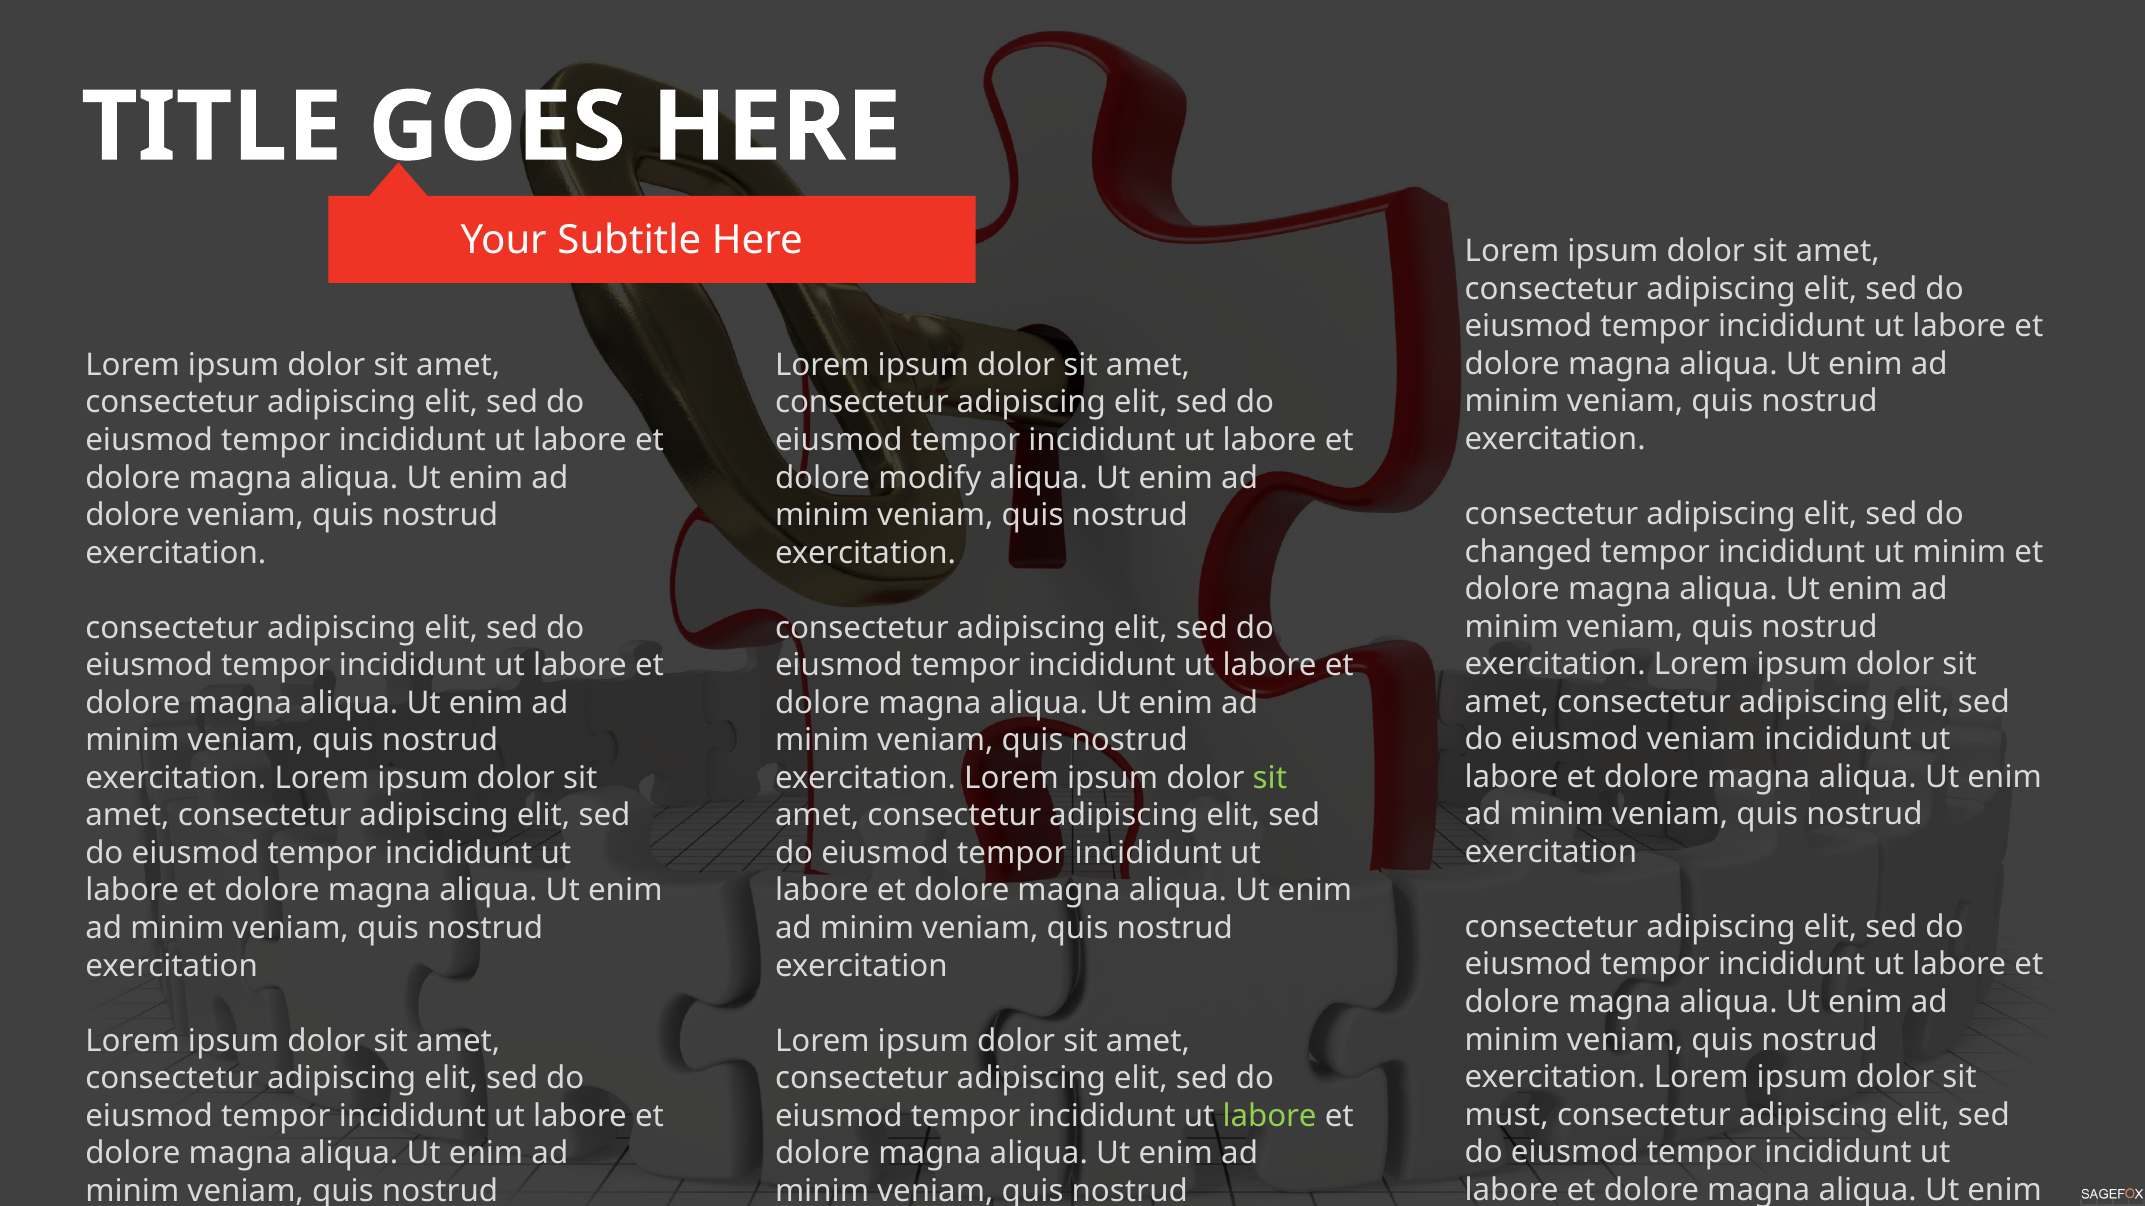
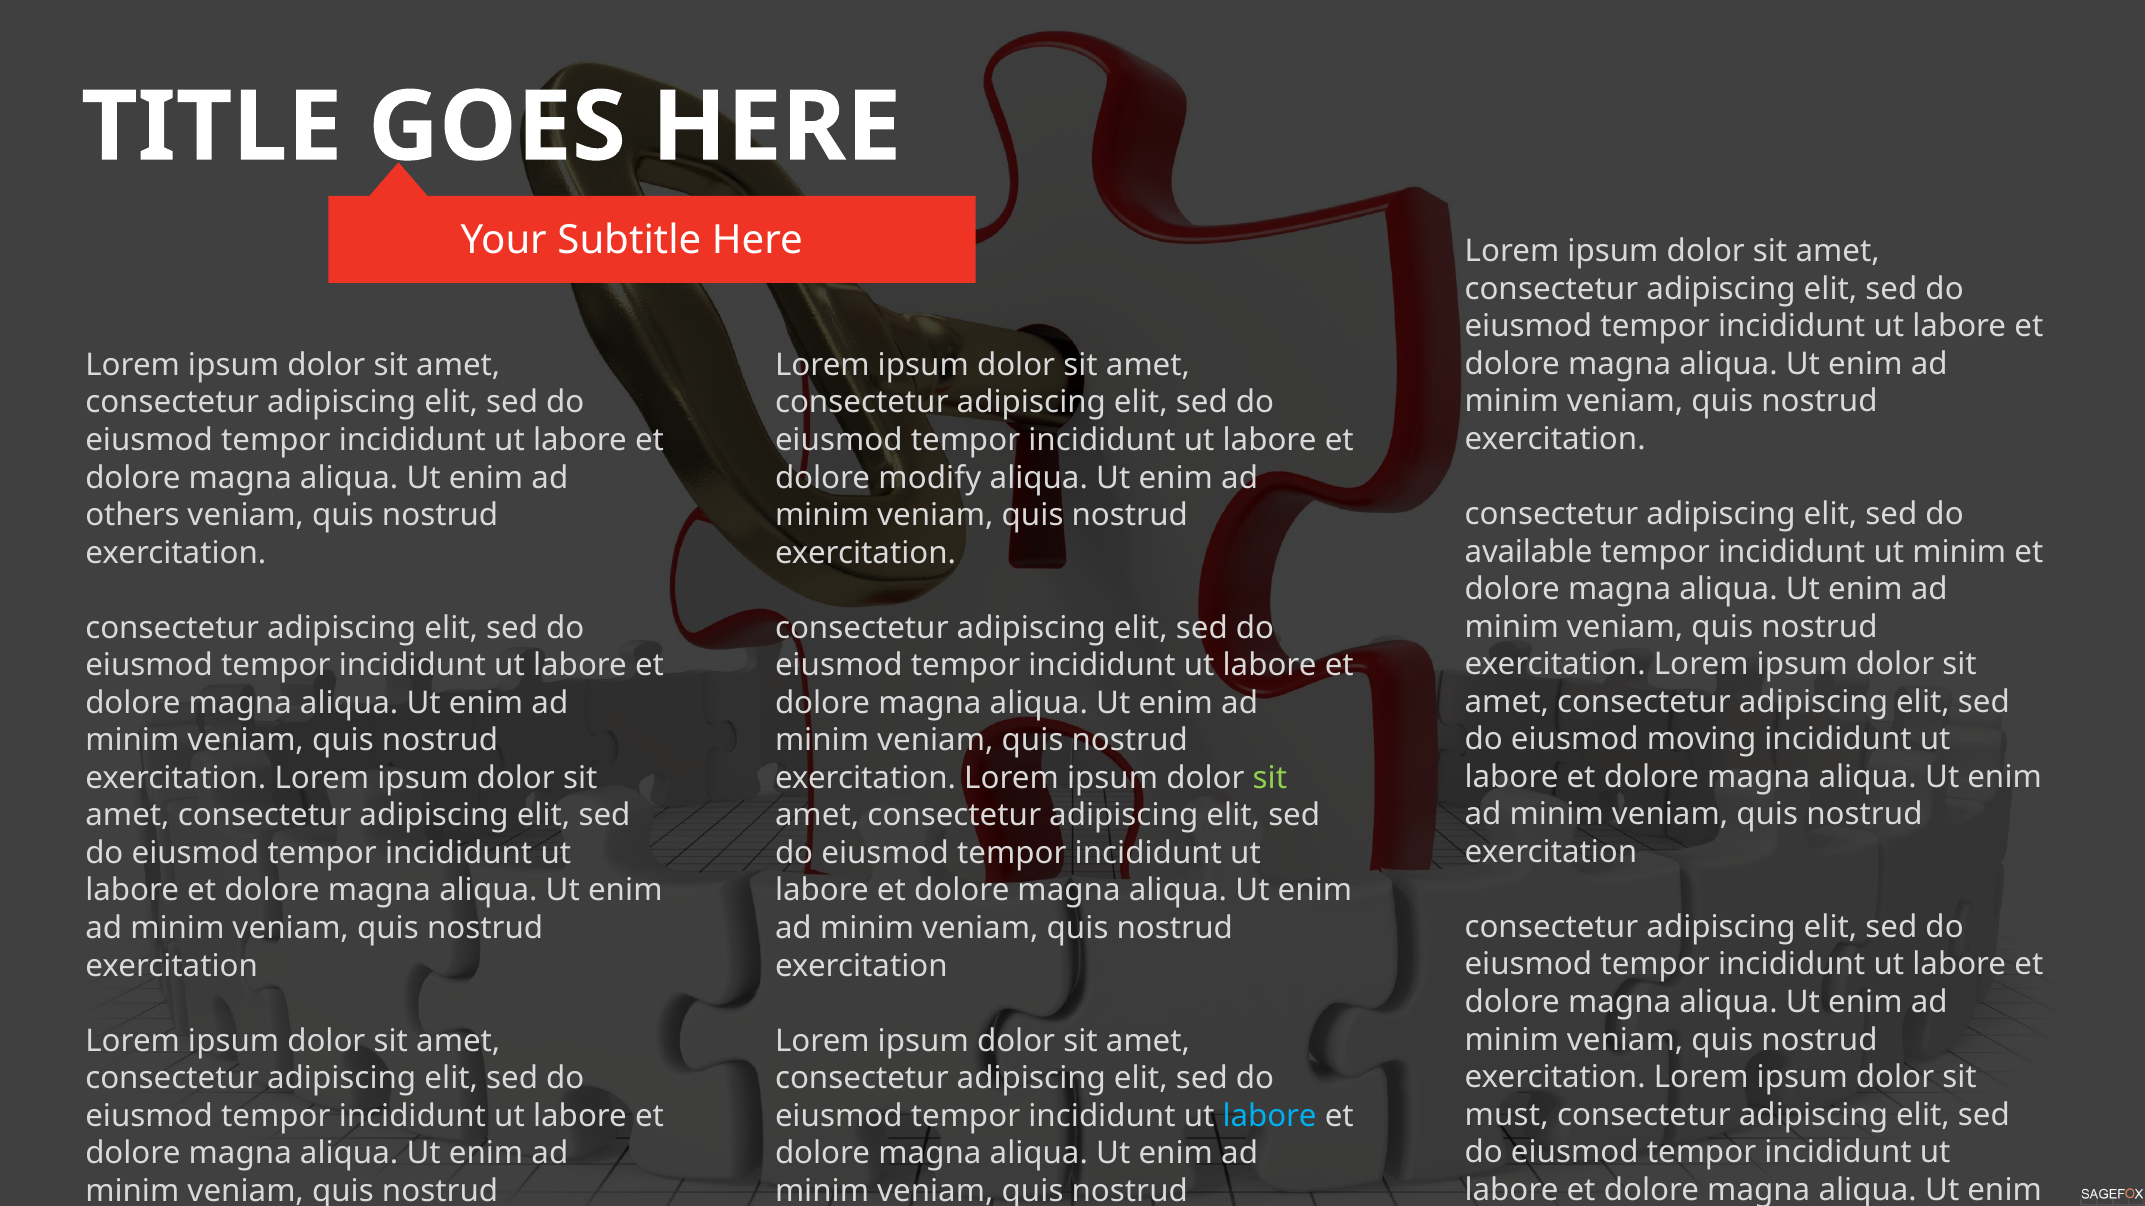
dolore: dolore -> others (133, 515)
changed: changed -> available (1529, 552)
eiusmod veniam: veniam -> moving (1702, 740)
labore colour: light green -> light blue (1270, 1116)
